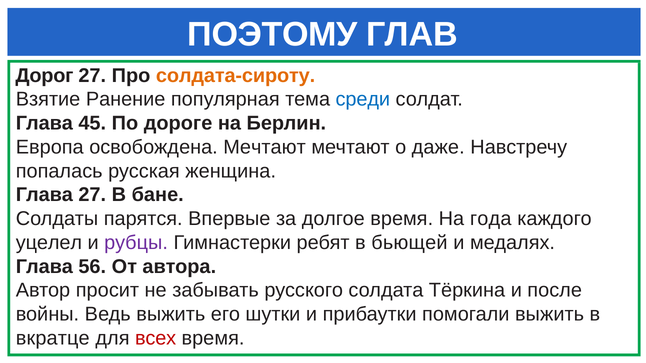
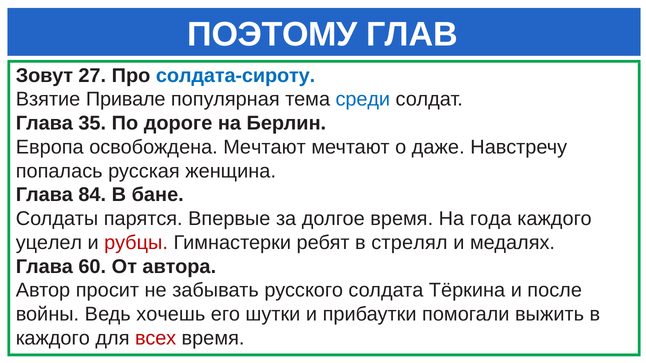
Дорог: Дорог -> Зовут (44, 76)
солдата-сироту colour: orange -> blue (236, 76)
Ранение: Ранение -> Привале (126, 99)
45: 45 -> 35 (92, 123)
Глава 27: 27 -> 84 (92, 195)
рубцы colour: purple -> red (136, 243)
бьющей: бьющей -> стрелял (409, 243)
56: 56 -> 60 (92, 267)
Ведь выжить: выжить -> хочешь (171, 315)
вкратце: вкратце -> каждого (53, 339)
